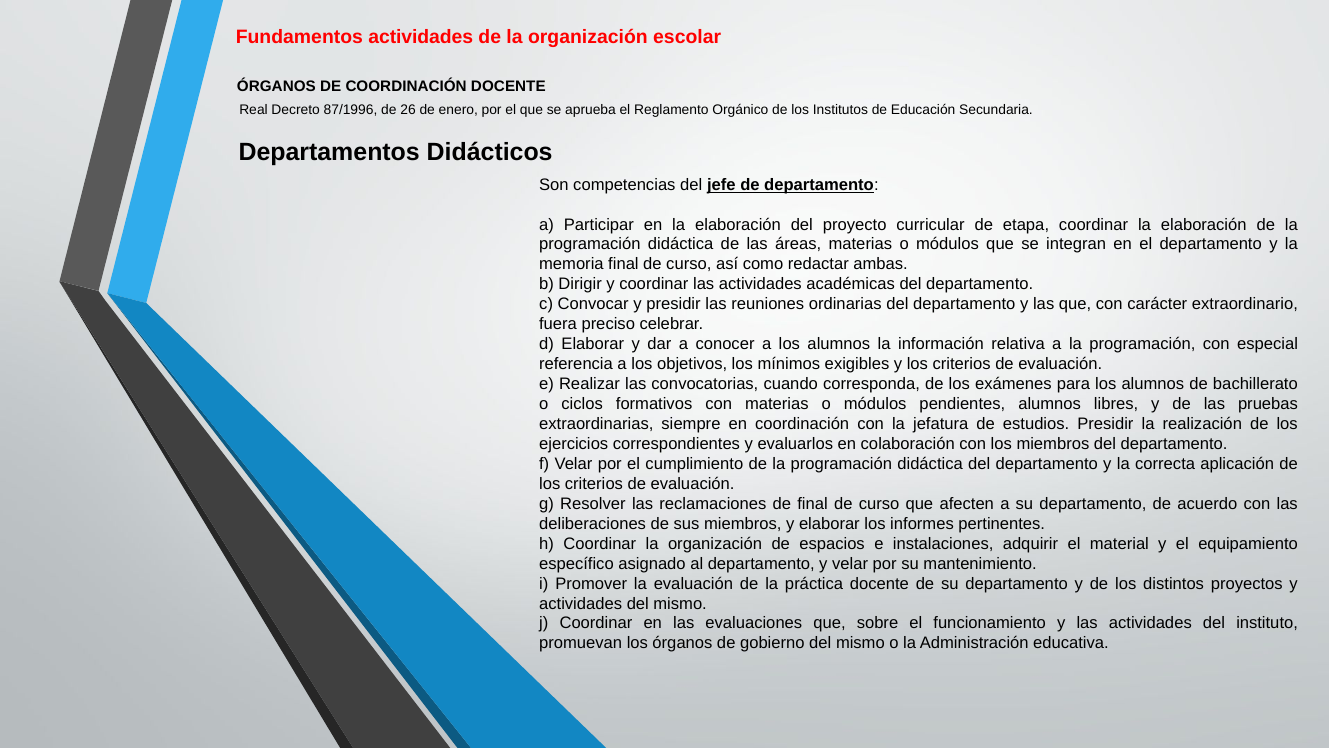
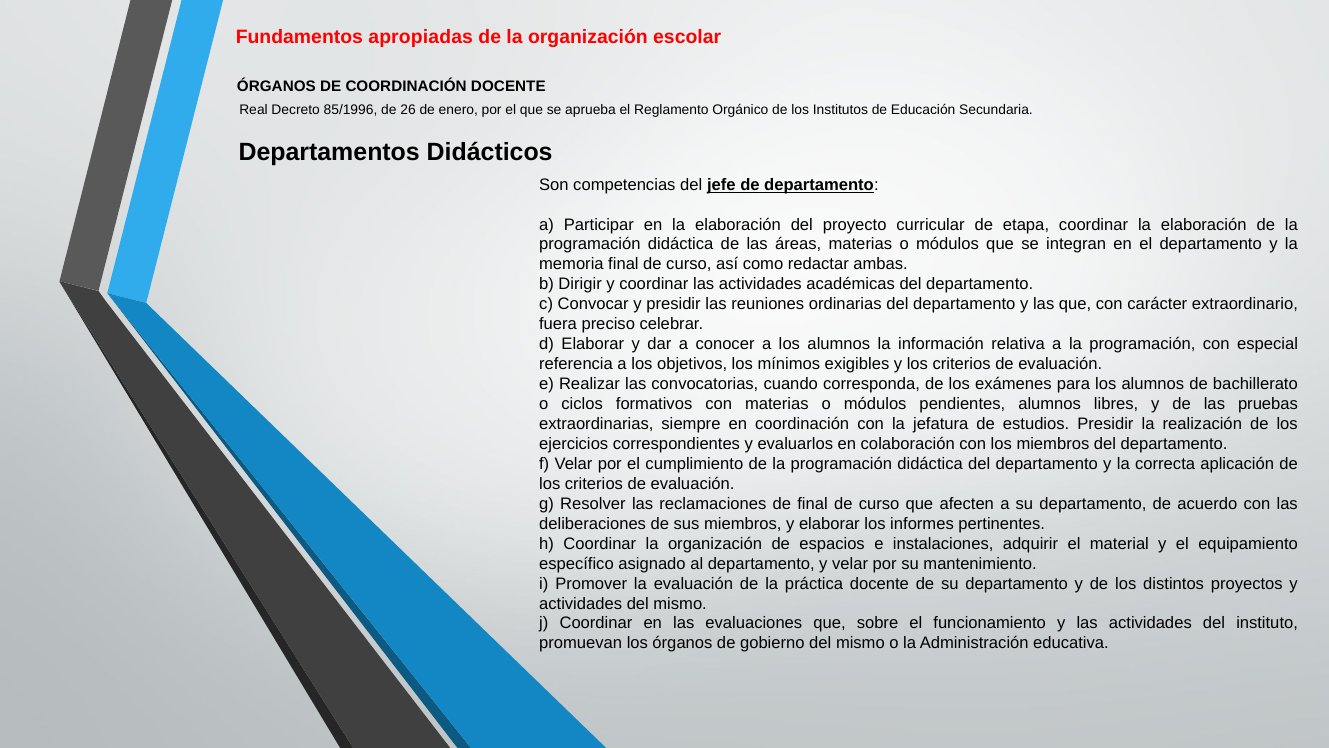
Fundamentos actividades: actividades -> apropiadas (421, 37)
87/1996: 87/1996 -> 85/1996 (351, 110)
